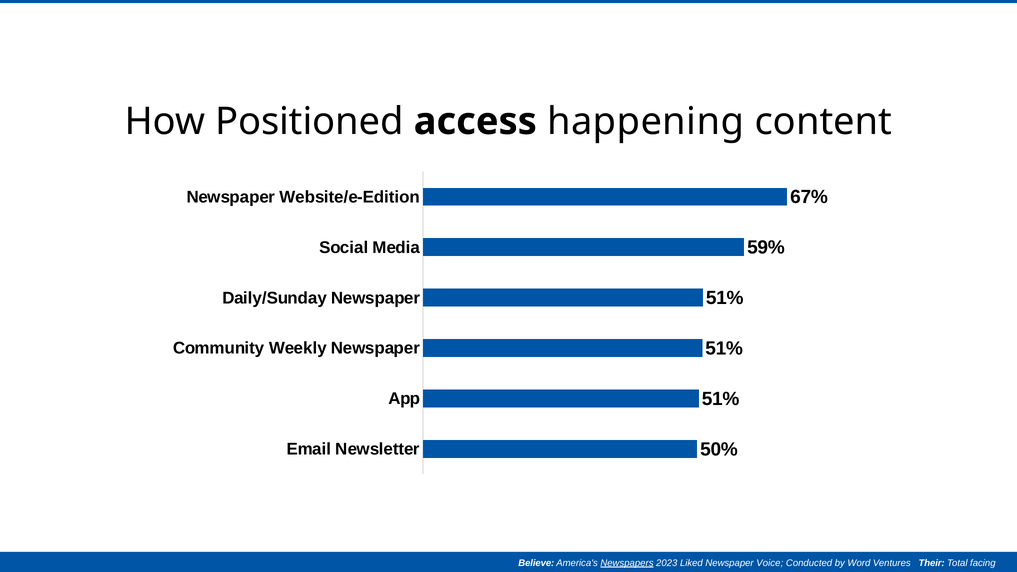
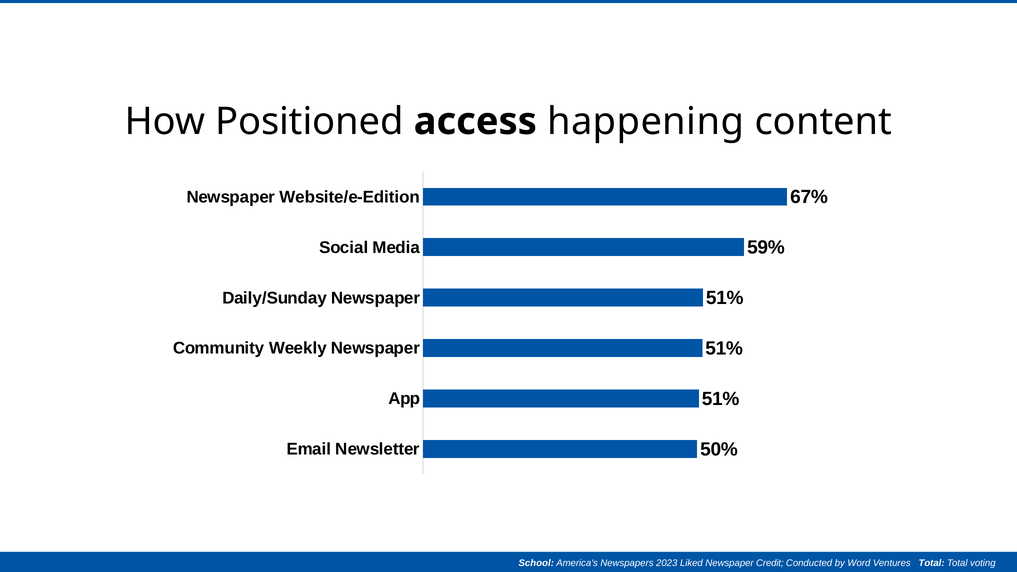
Believe: Believe -> School (536, 563)
Newspapers underline: present -> none (627, 563)
Voice: Voice -> Credit (770, 563)
Ventures Their: Their -> Total (932, 563)
facing: facing -> voting (983, 563)
